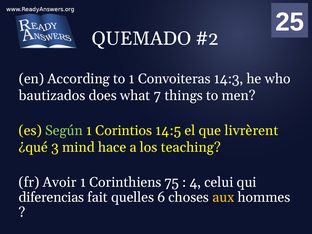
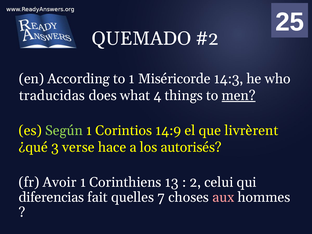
Convoiteras: Convoiteras -> Miséricorde (174, 79)
bautizados: bautizados -> traducidas (52, 96)
7: 7 -> 4 (157, 96)
men underline: none -> present (239, 96)
14:5: 14:5 -> 14:9 (168, 131)
mind: mind -> verse (78, 147)
teaching: teaching -> autorisés (191, 147)
Corinthiens 75: 75 -> 13 (172, 182)
4: 4 -> 2 (195, 182)
6: 6 -> 7 (161, 197)
aux colour: yellow -> pink (223, 197)
